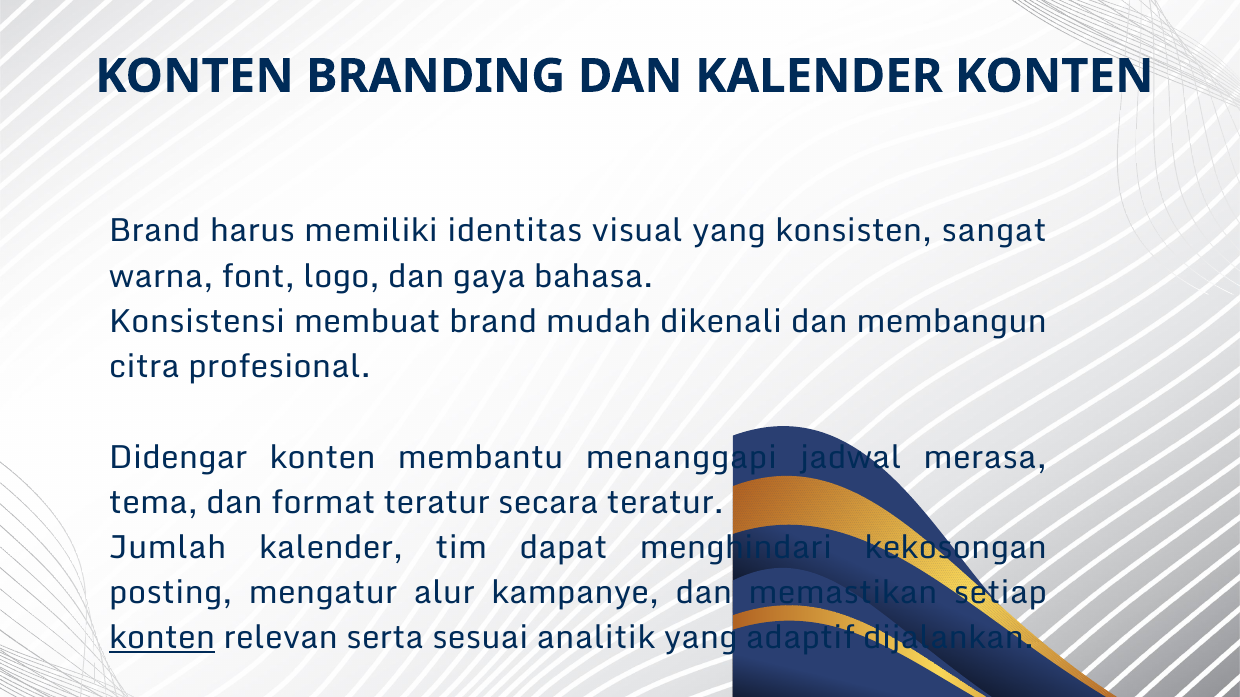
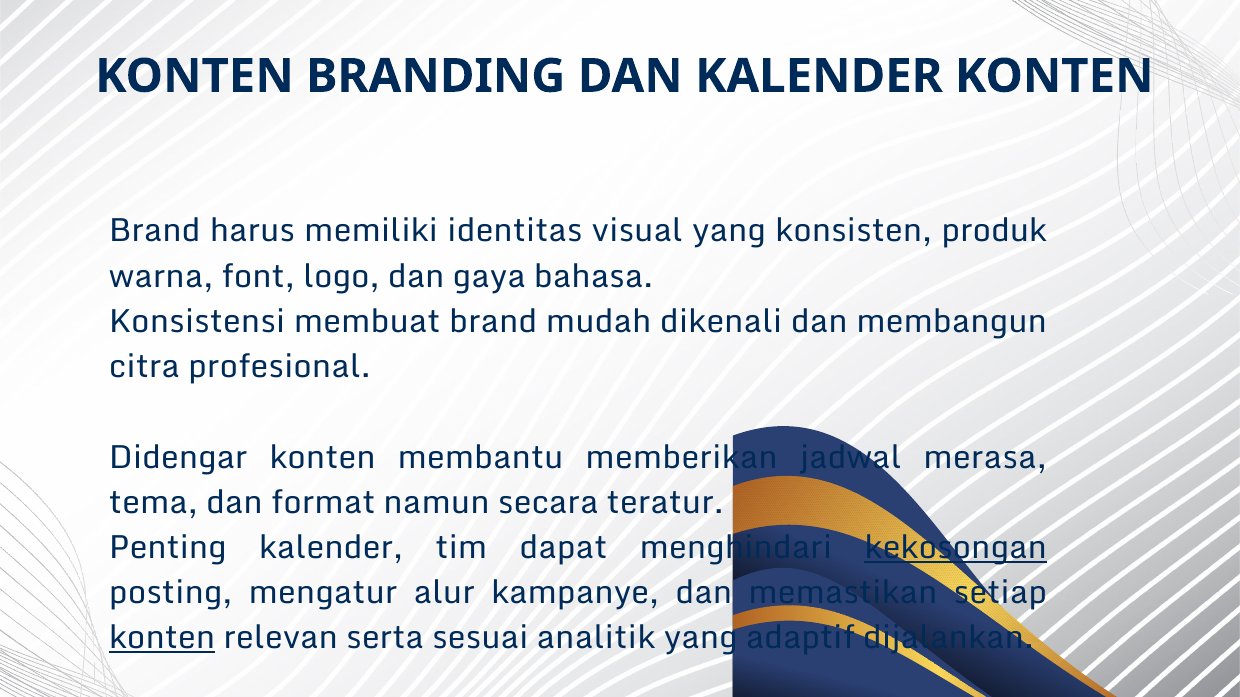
sangat: sangat -> produk (994, 231)
menanggapi: menanggapi -> memberikan (682, 458)
format teratur: teratur -> namun (437, 503)
Jumlah: Jumlah -> Penting (168, 548)
kekosongan underline: none -> present (956, 548)
